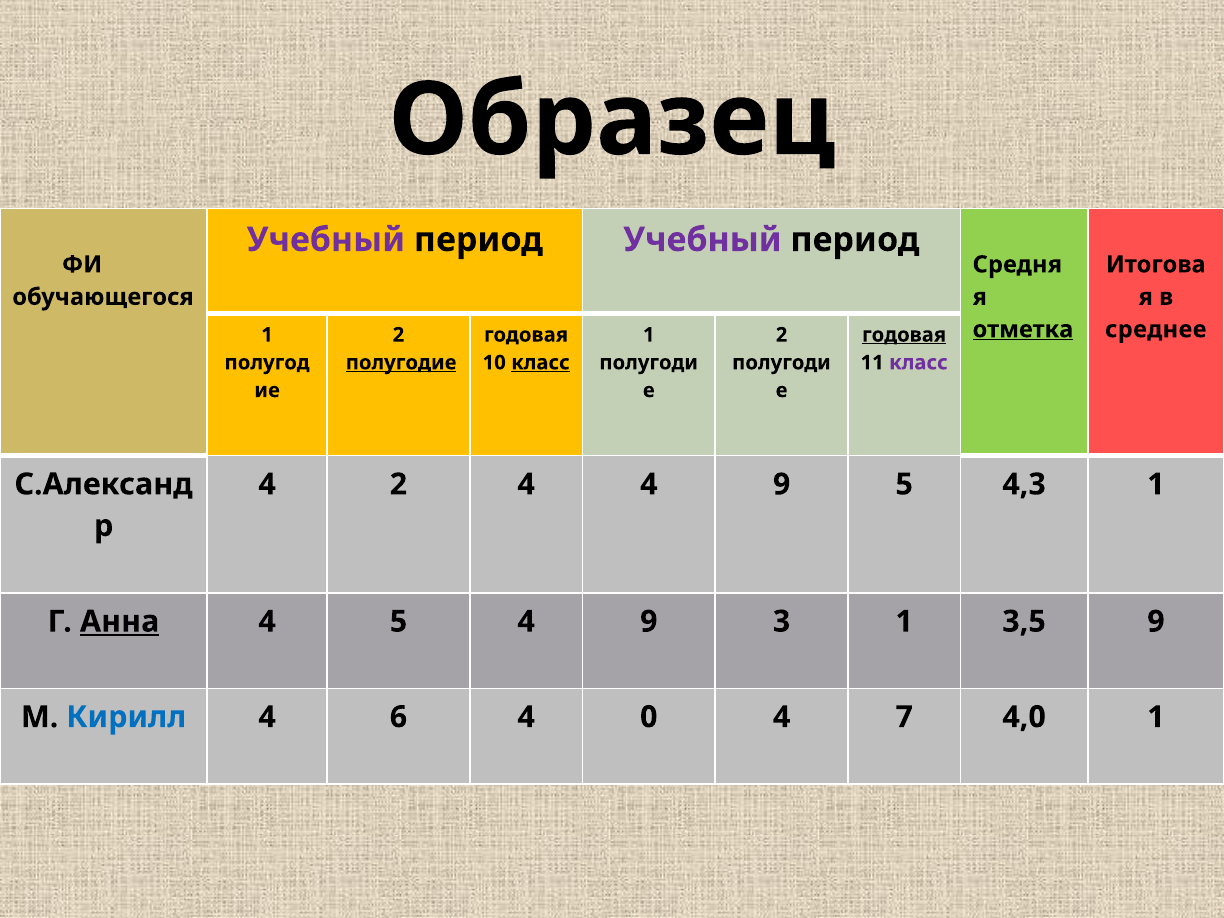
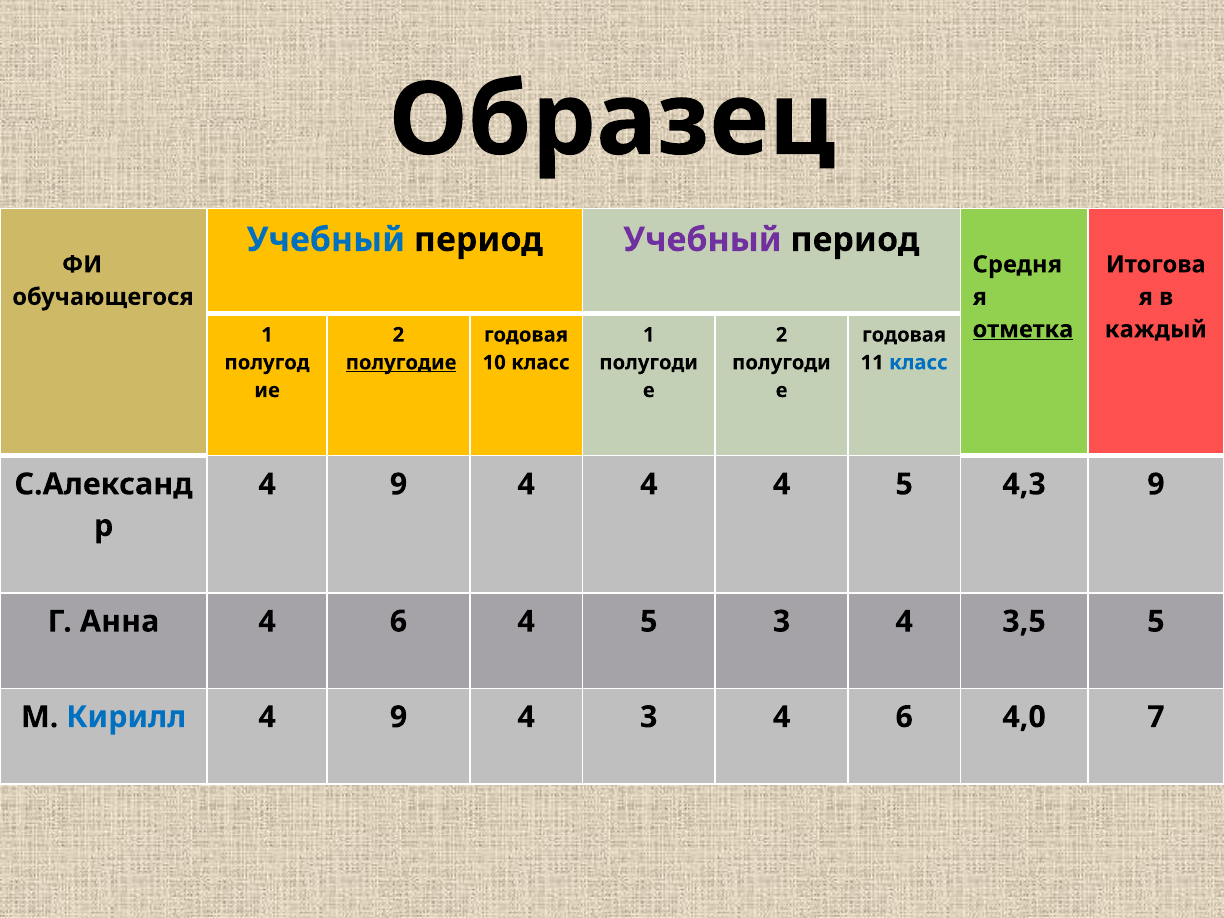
Учебный colour: purple -> blue (326, 240)
среднее: среднее -> каждый (1156, 329)
годовая underline: present -> none (904, 335)
класс underline: present -> none (540, 363)
класс colour: purple -> blue (918, 363)
2: 2 -> 9 (399, 484)
4 4 9: 9 -> 4 (782, 484)
4,3 1: 1 -> 9 (1156, 484)
Анна underline: present -> none (120, 622)
5: 5 -> 6 (399, 622)
9: 9 -> 5 (649, 622)
1: 1 -> 4 (904, 622)
3,5 9: 9 -> 5 (1156, 622)
6: 6 -> 9 (399, 717)
4 0: 0 -> 3 (649, 717)
7: 7 -> 6 (904, 717)
4,0 1: 1 -> 7 (1156, 717)
